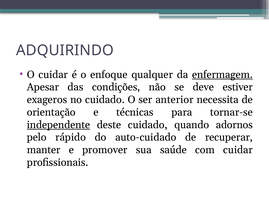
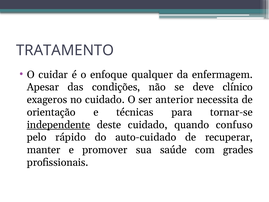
ADQUIRINDO: ADQUIRINDO -> TRATAMENTO (65, 50)
enfermagem underline: present -> none (222, 74)
estiver: estiver -> clínico (238, 87)
adornos: adornos -> confuso (234, 125)
com cuidar: cuidar -> grades (238, 150)
